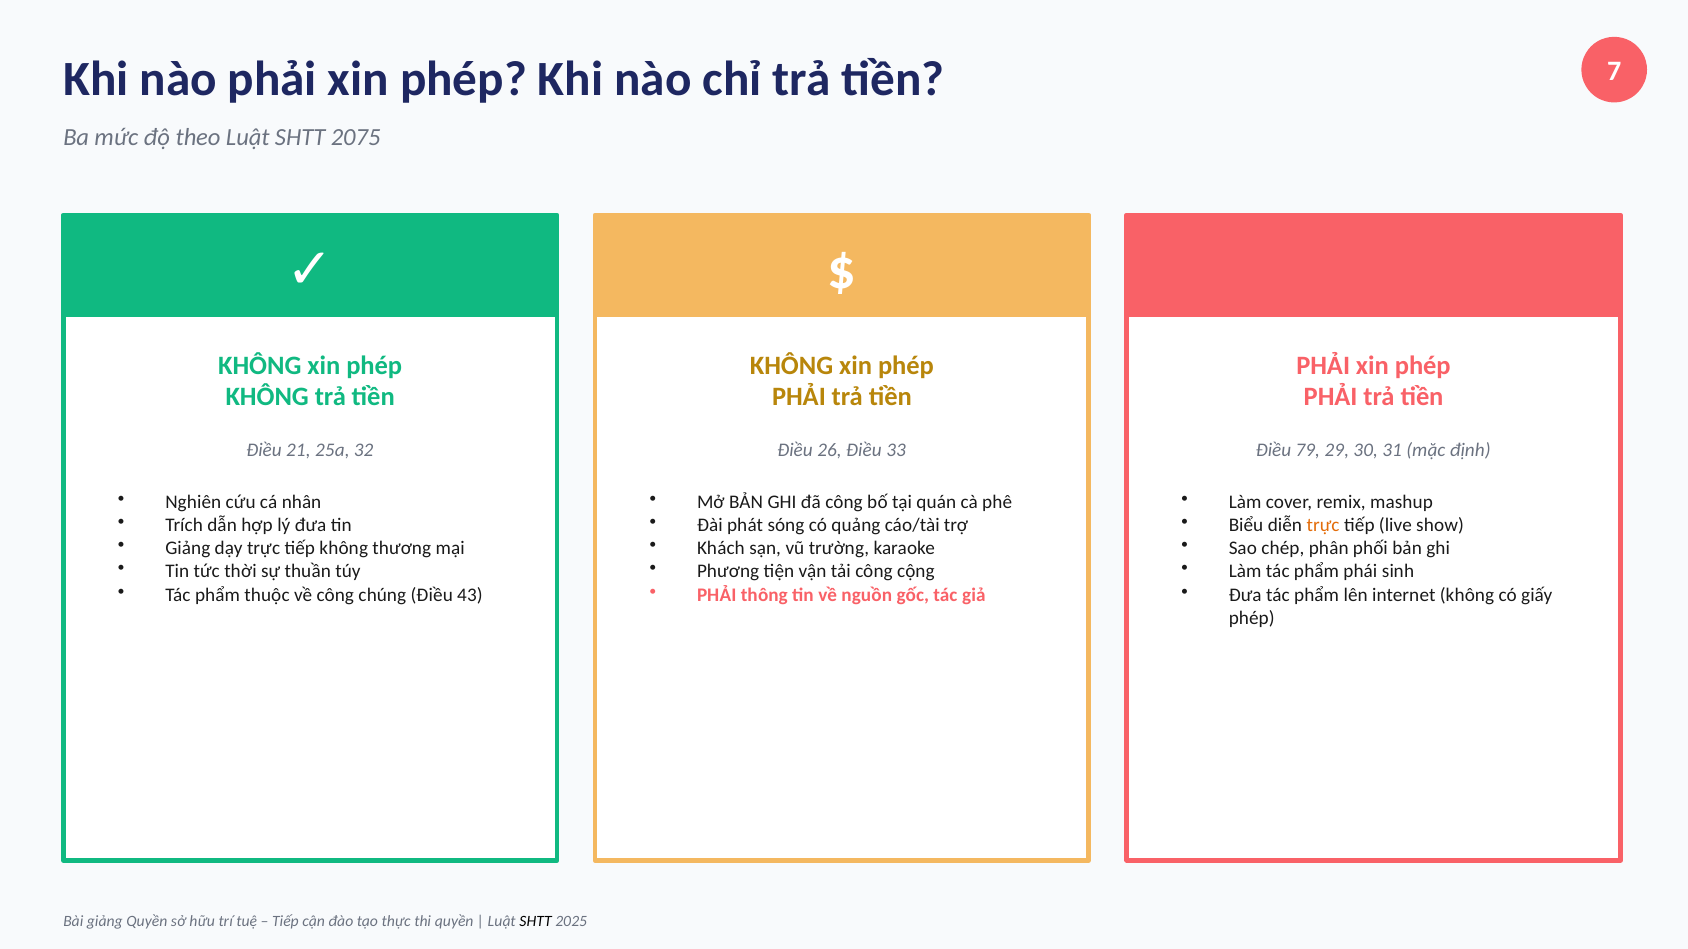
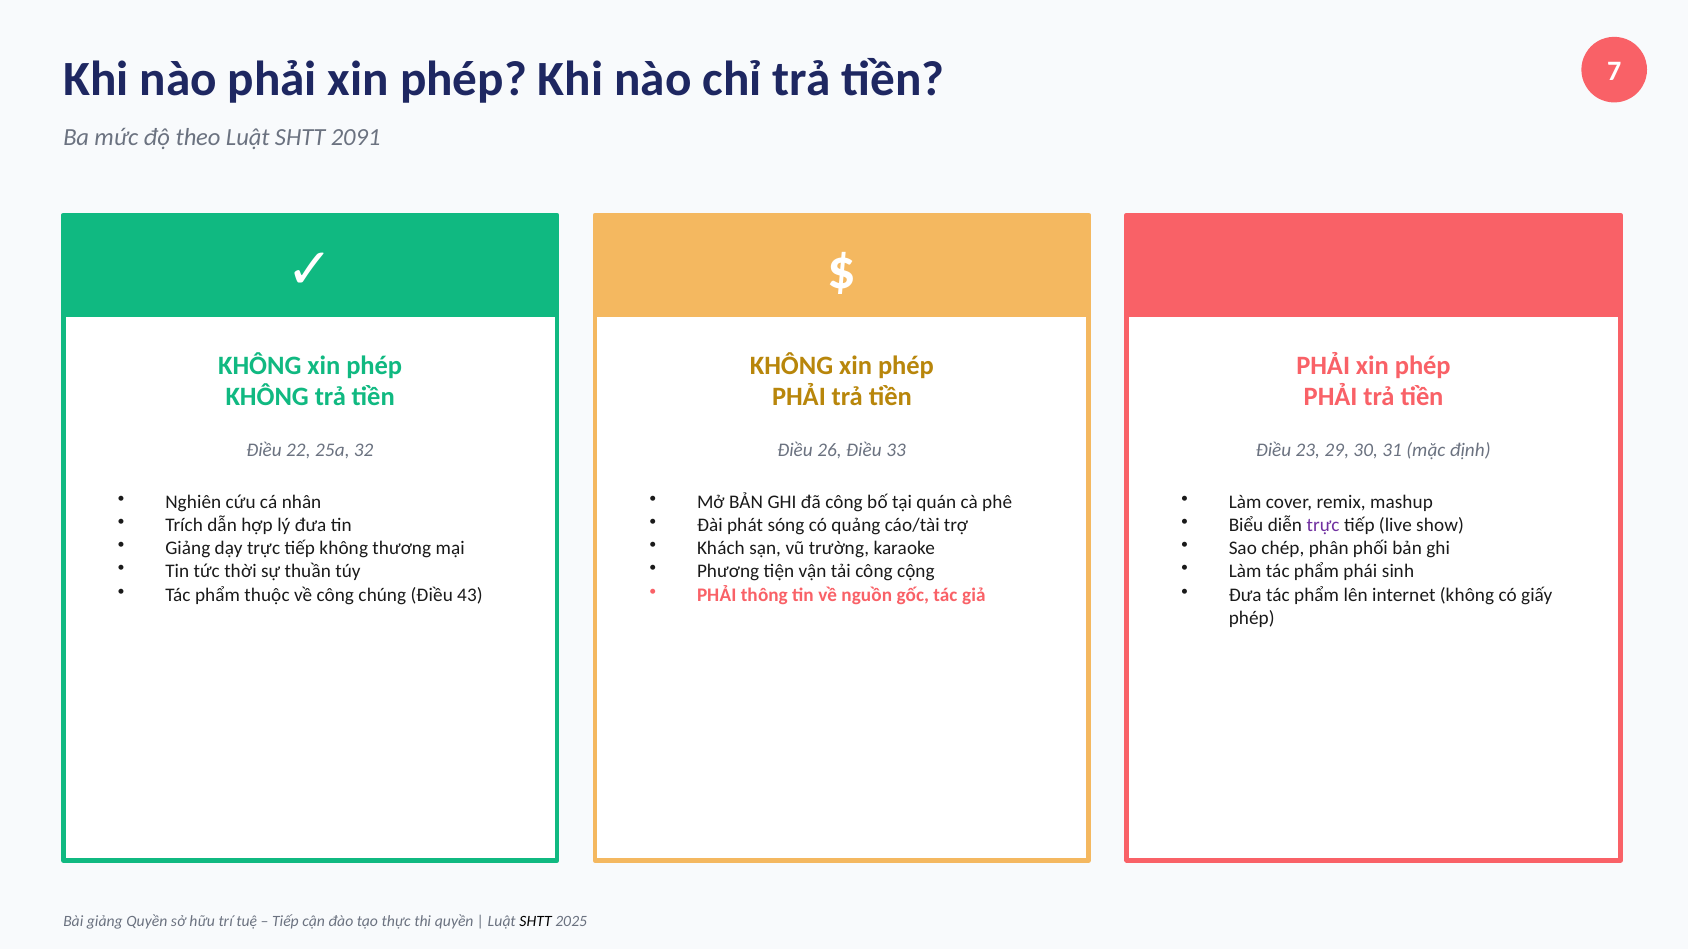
2075: 2075 -> 2091 (356, 138)
21: 21 -> 22 (298, 451)
79: 79 -> 23 (1308, 451)
trực colour: orange -> purple (1323, 526)
